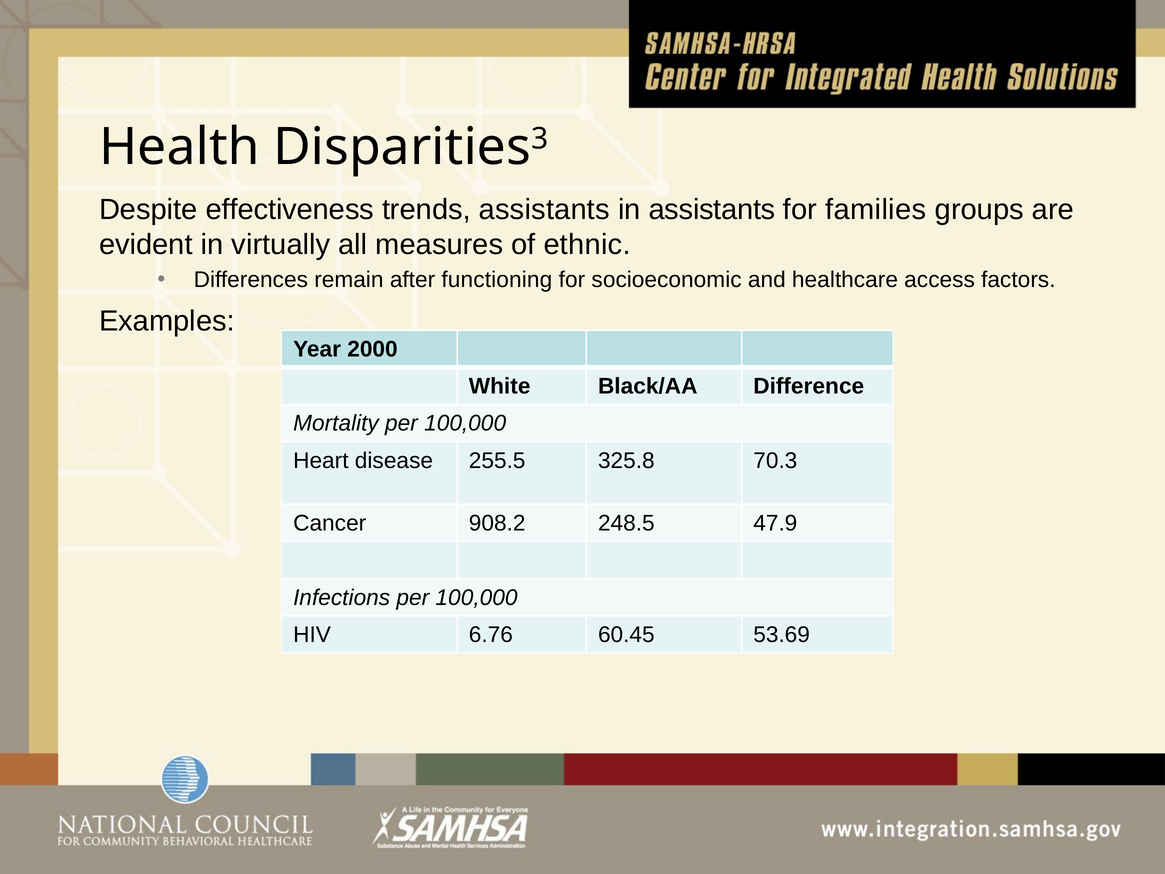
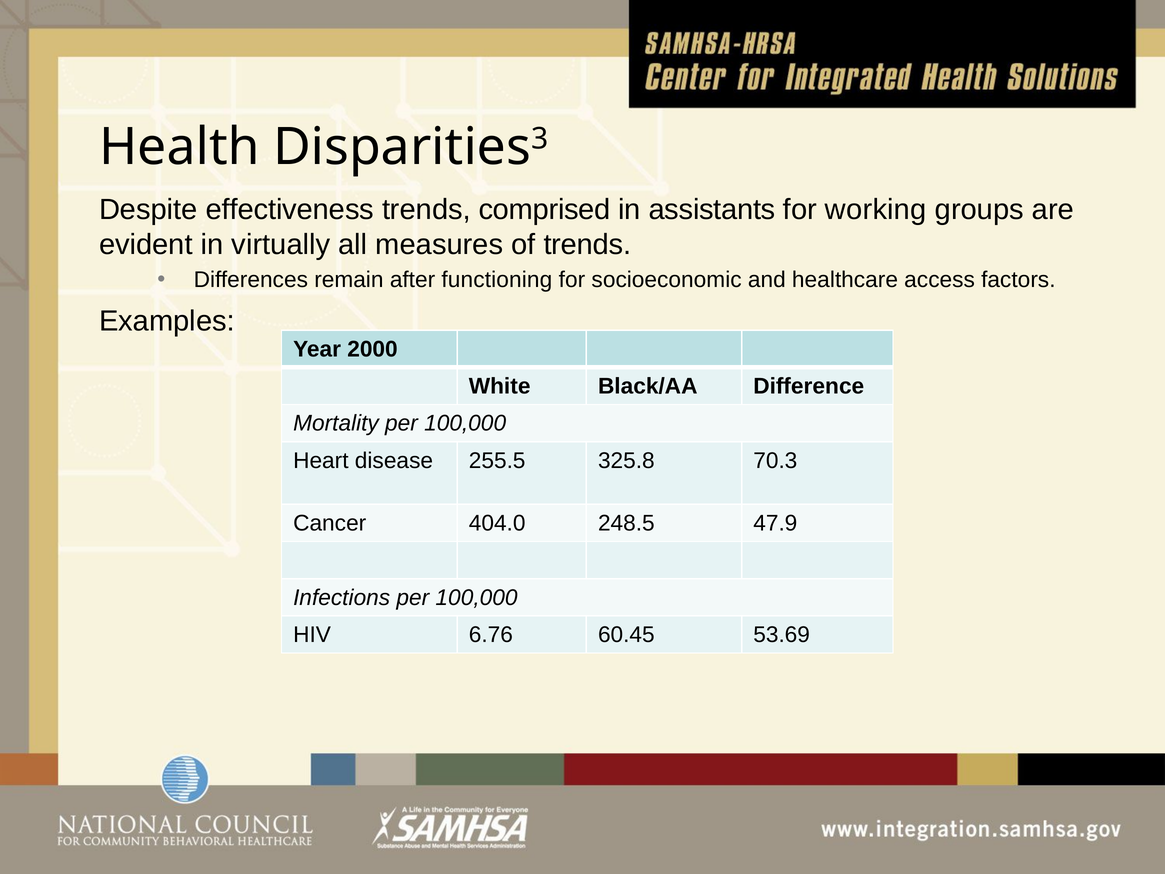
trends assistants: assistants -> comprised (545, 210)
families: families -> working (876, 210)
of ethnic: ethnic -> trends (587, 245)
908.2: 908.2 -> 404.0 (497, 523)
